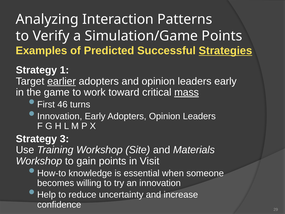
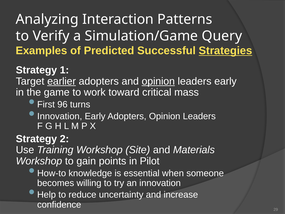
Simulation/Game Points: Points -> Query (222, 36)
opinion underline: none -> present (158, 81)
mass underline: present -> none (187, 92)
46: 46 -> 96 (62, 104)
3: 3 -> 2 (64, 139)
Visit: Visit -> Pilot (150, 161)
